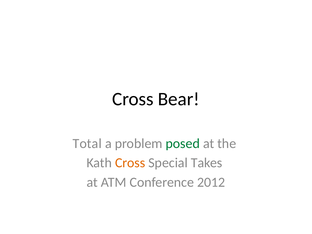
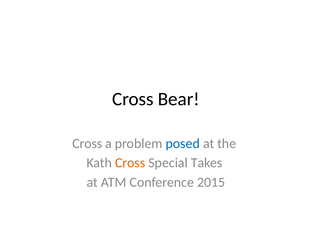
Total: Total -> Cross (87, 143)
posed colour: green -> blue (183, 143)
2012: 2012 -> 2015 (211, 182)
